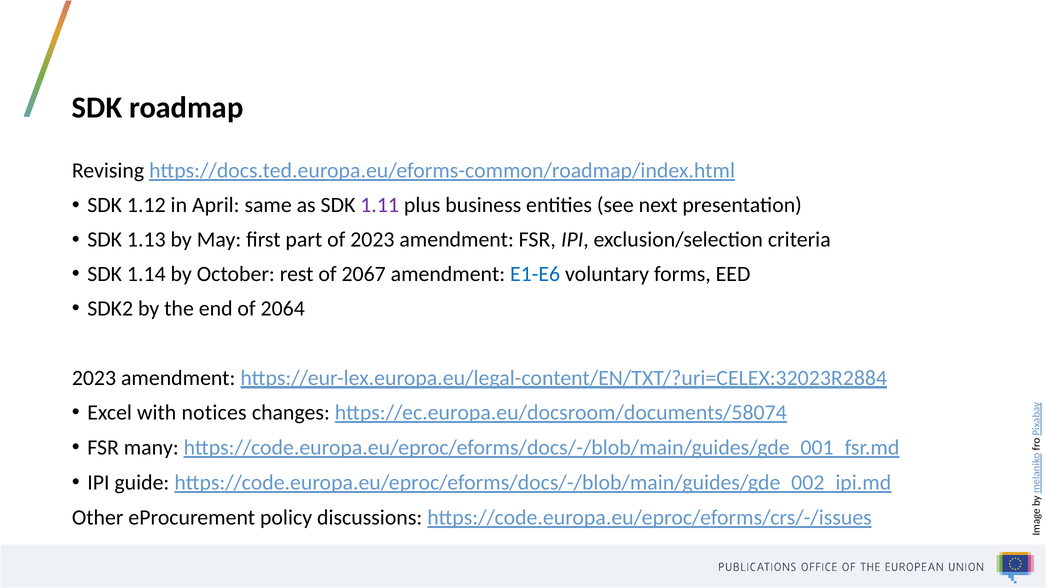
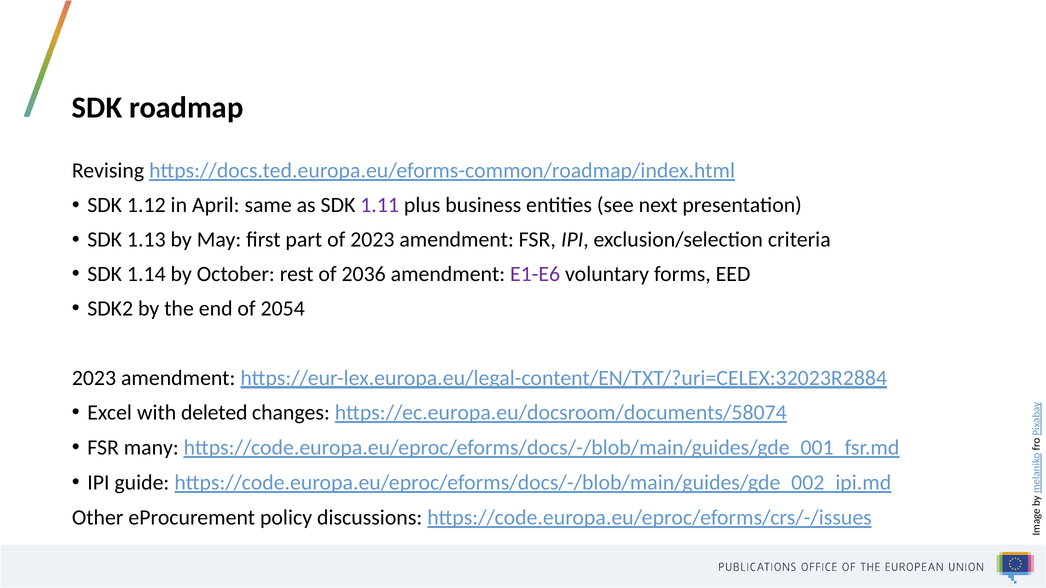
2067: 2067 -> 2036 (364, 274)
E1-E6 colour: blue -> purple (535, 274)
2064: 2064 -> 2054 (283, 309)
notices: notices -> deleted (214, 413)
